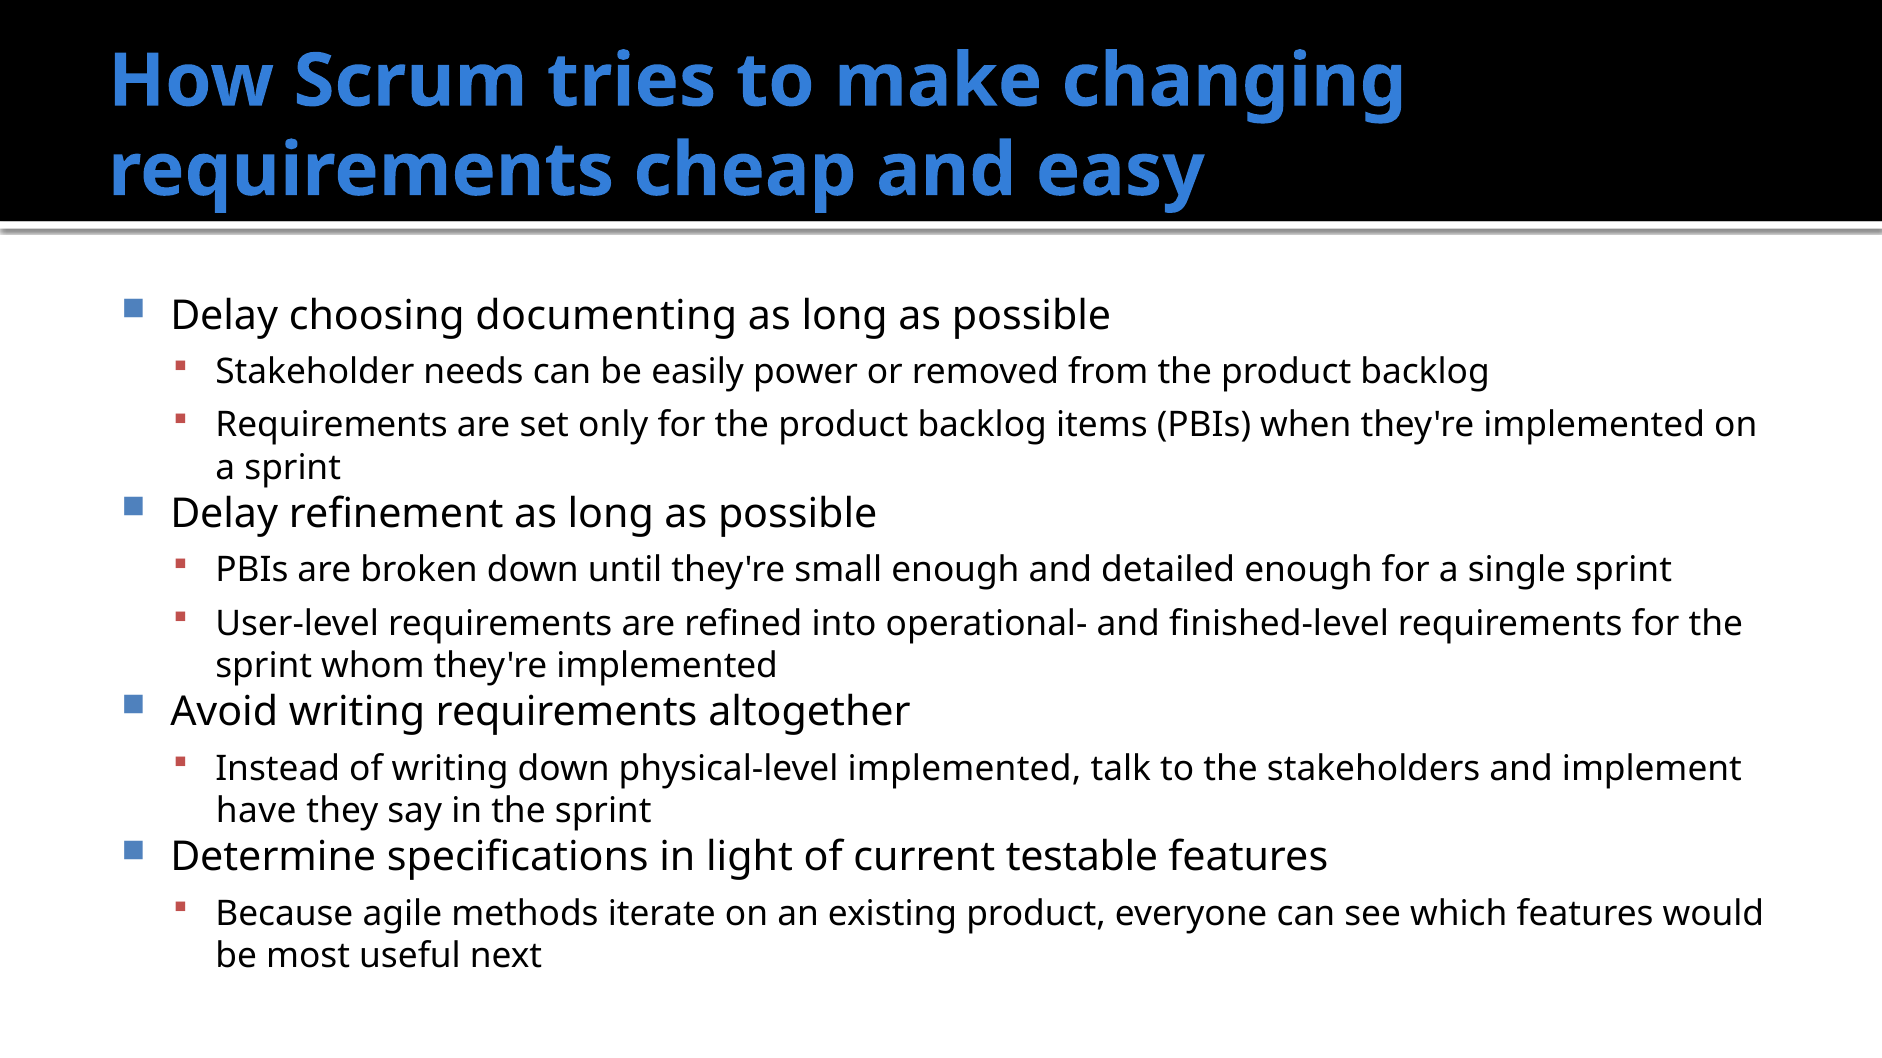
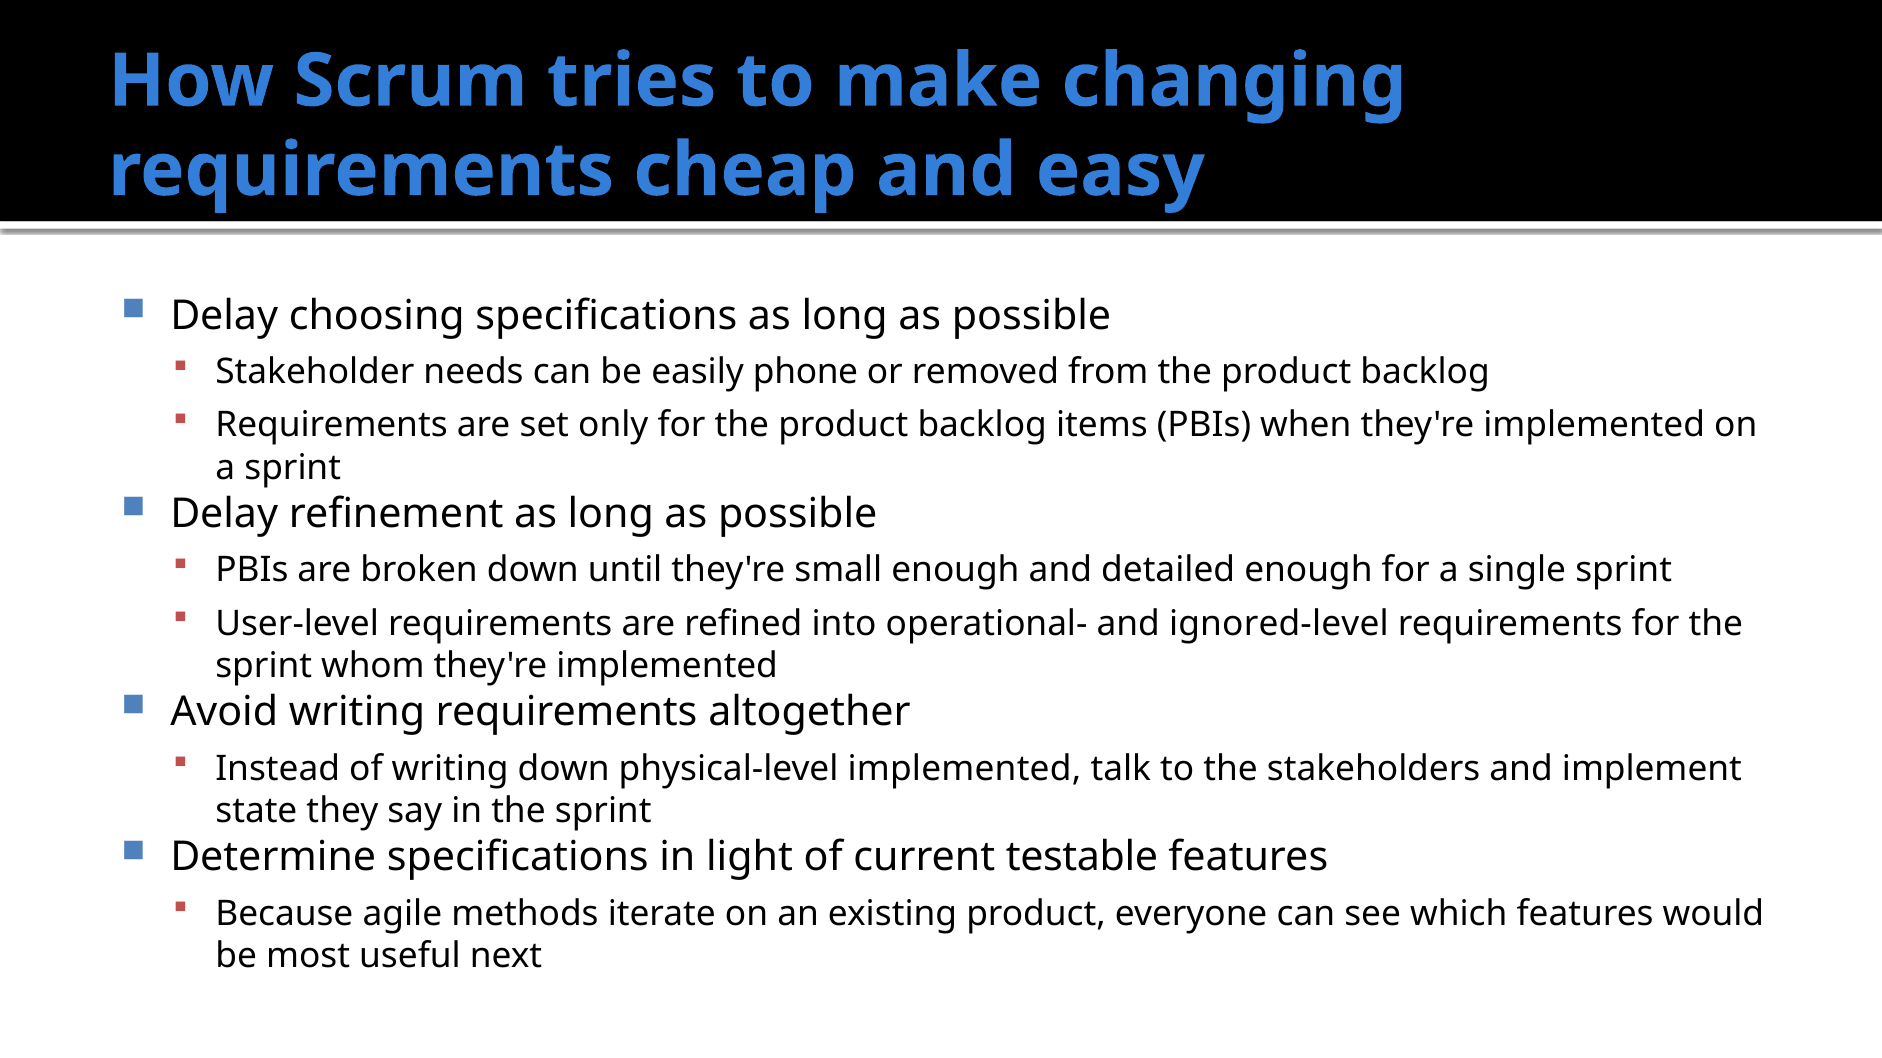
choosing documenting: documenting -> specifications (606, 316)
power: power -> phone (806, 372)
finished-level: finished-level -> ignored-level (1279, 624)
have: have -> state (256, 811)
